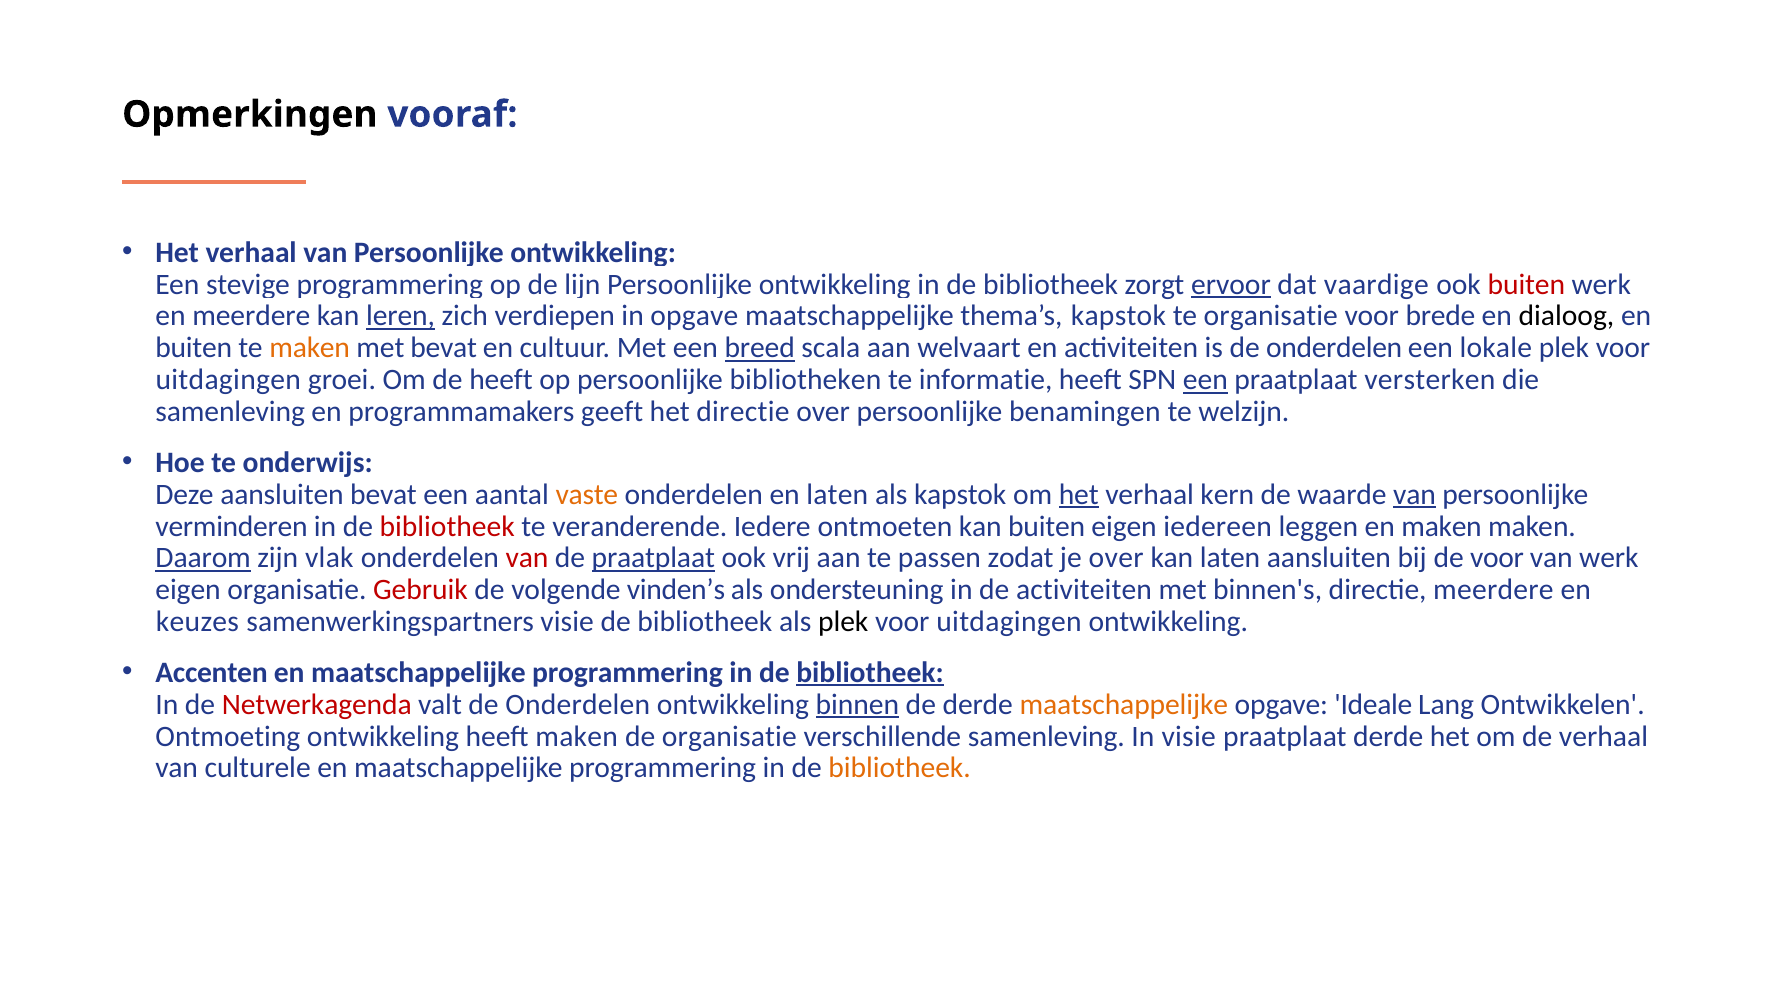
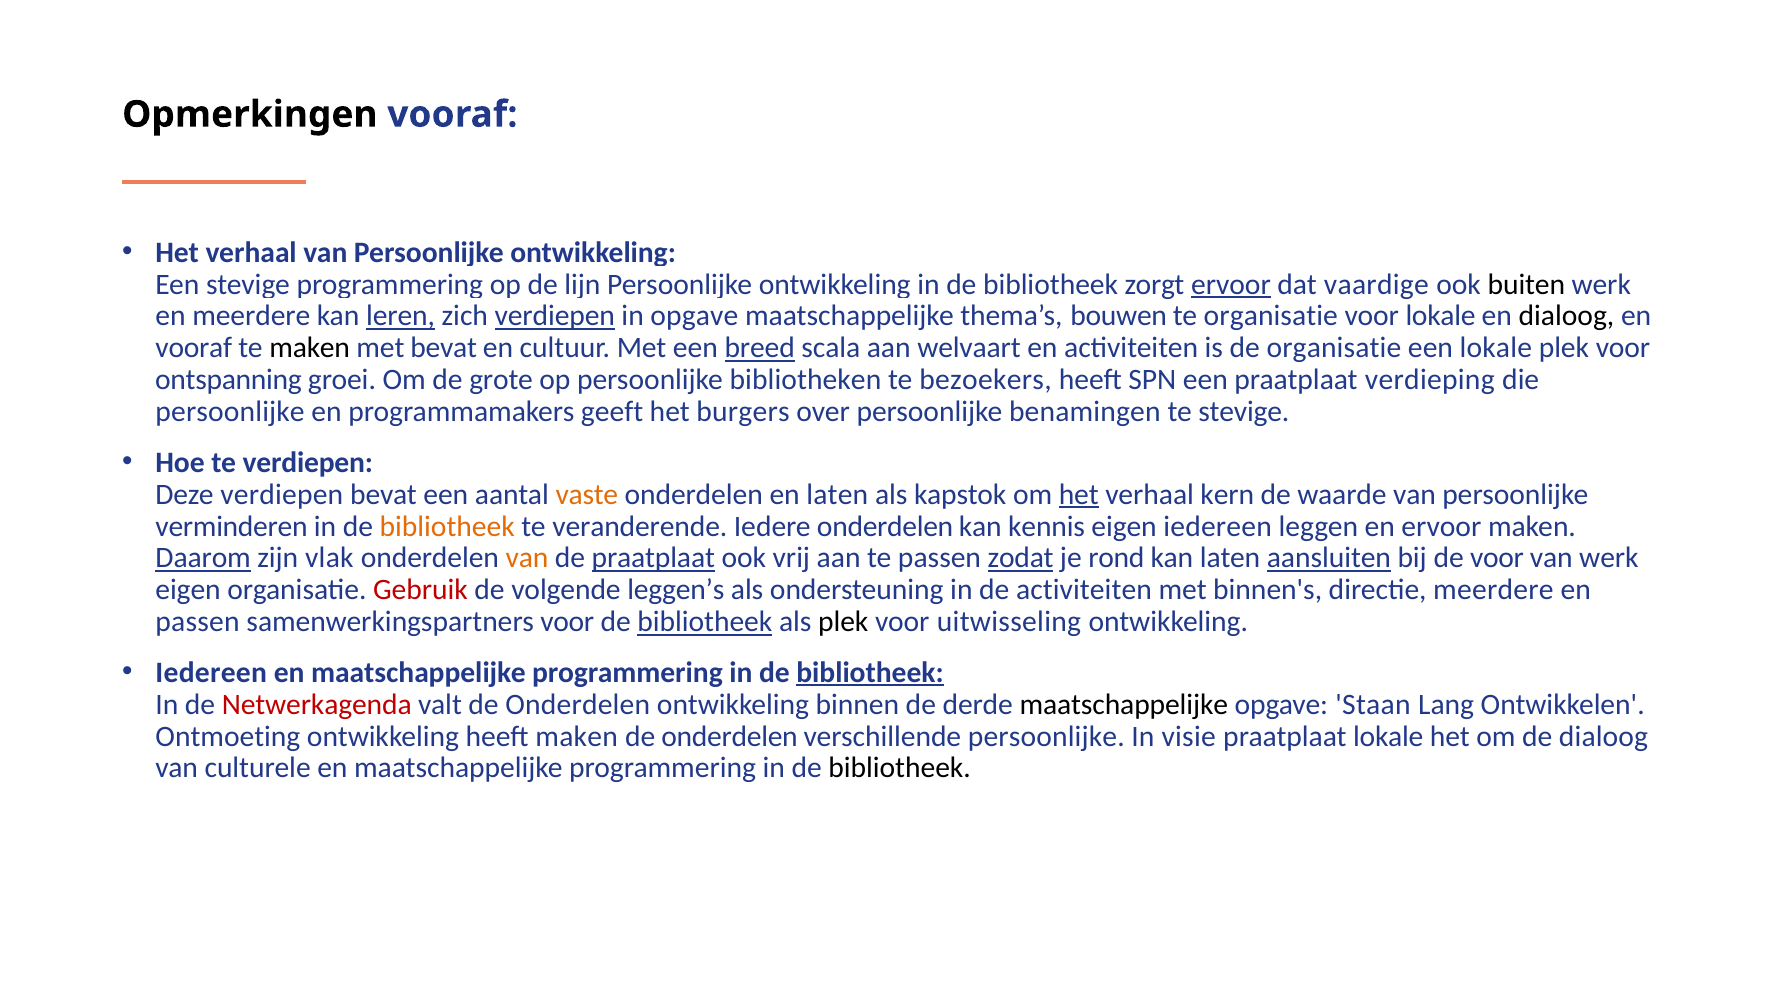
buiten colour: red -> black (1526, 284)
verdiepen underline: none -> present (555, 316)
thema’s kapstok: kapstok -> bouwen (1119, 316)
voor brede: brede -> lokale (1441, 316)
buiten: buiten -> vooraf (194, 348)
maken colour: orange -> black (310, 348)
is de onderdelen: onderdelen -> organisatie (1334, 348)
uitdagingen: uitdagingen -> ontspanning (229, 380)
de heeft: heeft -> grote (501, 380)
informatie: informatie -> bezoekers (985, 380)
een underline: present -> none (1205, 380)
versterken: versterken -> verdieping (1430, 380)
samenleving: samenleving -> persoonlijke (230, 412)
het directie: directie -> burgers (743, 412)
te welzijn: welzijn -> stevige (1244, 412)
te onderwijs: onderwijs -> verdiepen (308, 462)
Deze aansluiten: aansluiten -> verdiepen (282, 494)
van underline: present -> none (1415, 494)
bibliotheek colour: red -> orange (447, 526)
Iedere ontmoeten: ontmoeten -> onderdelen (885, 526)
kan buiten: buiten -> kennis (1047, 526)
en maken: maken -> ervoor (1441, 526)
van colour: red -> orange (527, 558)
zodat underline: none -> present (1021, 558)
je over: over -> rond (1116, 558)
aansluiten underline: none -> present (1329, 558)
vinden’s: vinden’s -> leggen’s (676, 590)
keuzes: keuzes -> passen (198, 622)
samenwerkingspartners visie: visie -> voor (567, 622)
bibliotheek underline: none -> present (705, 622)
uitdagingen: uitdagingen -> uitwisseling (1009, 622)
Accenten: Accenten -> Iedereen (211, 672)
binnen underline: present -> none (857, 704)
maatschappelijke colour: orange -> black (1124, 704)
Ideale: Ideale -> Staan (1373, 704)
organisatie: organisatie -> onderdelen (730, 736)
verschillende samenleving: samenleving -> persoonlijke (1046, 736)
praatplaat derde: derde -> lokale (1388, 736)
de verhaal: verhaal -> dialoog (1604, 736)
bibliotheek colour: orange -> black (900, 768)
